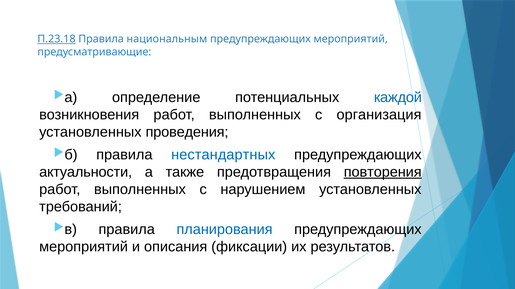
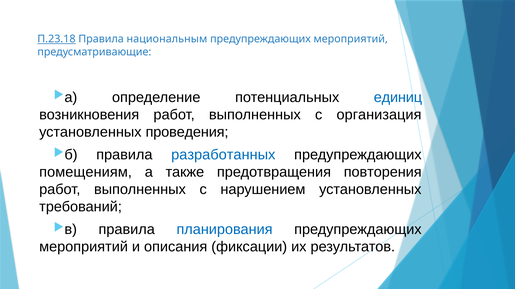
каждой: каждой -> единиц (398, 97)
нестандартных: нестандартных -> разработанных (223, 155)
актуальности: актуальности -> помещениям (86, 172)
повторения underline: present -> none (383, 172)
